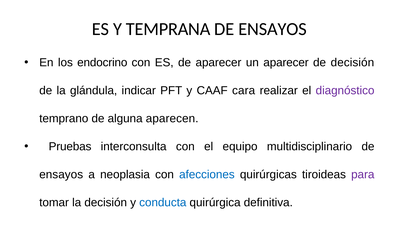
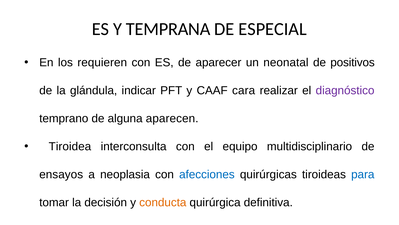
ENSAYOS: ENSAYOS -> ESPECIAL (273, 29)
endocrino: endocrino -> requieren (102, 62)
un aparecer: aparecer -> neonatal (286, 62)
de decisión: decisión -> positivos (353, 62)
Pruebas: Pruebas -> Tiroidea (70, 146)
para colour: purple -> blue (363, 174)
conducta colour: blue -> orange (163, 202)
